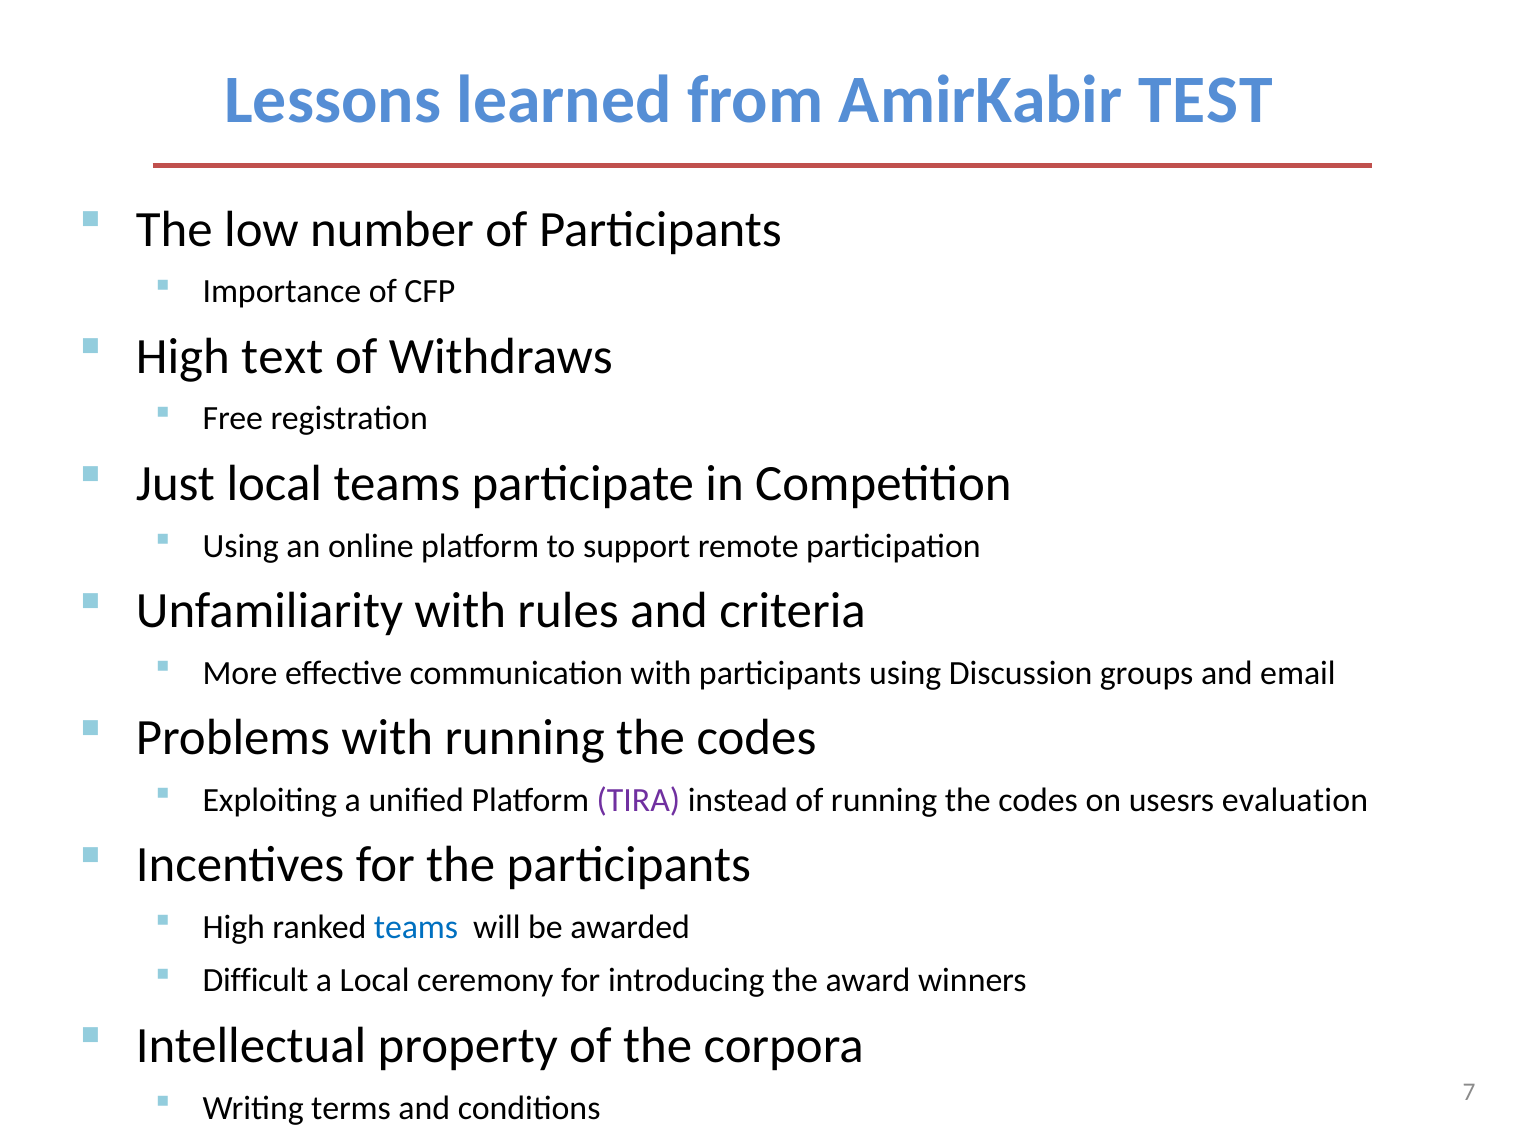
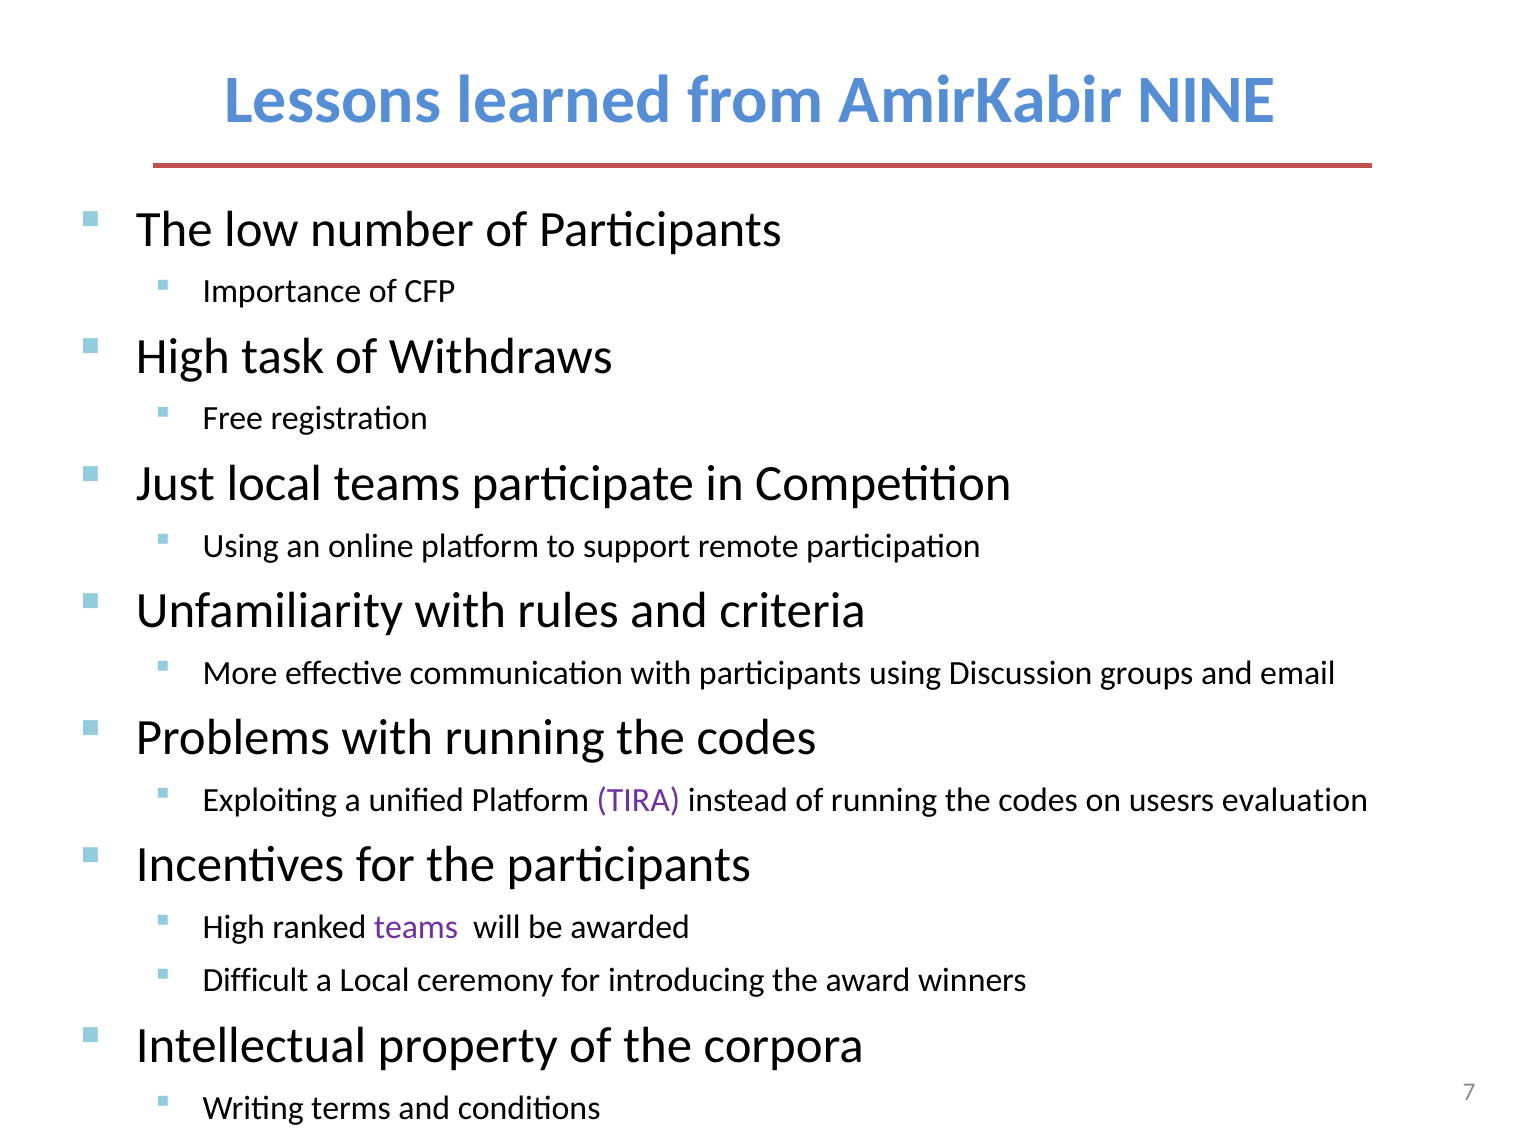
TEST: TEST -> NINE (1206, 100)
text: text -> task (283, 356)
teams colour: blue -> purple (416, 927)
